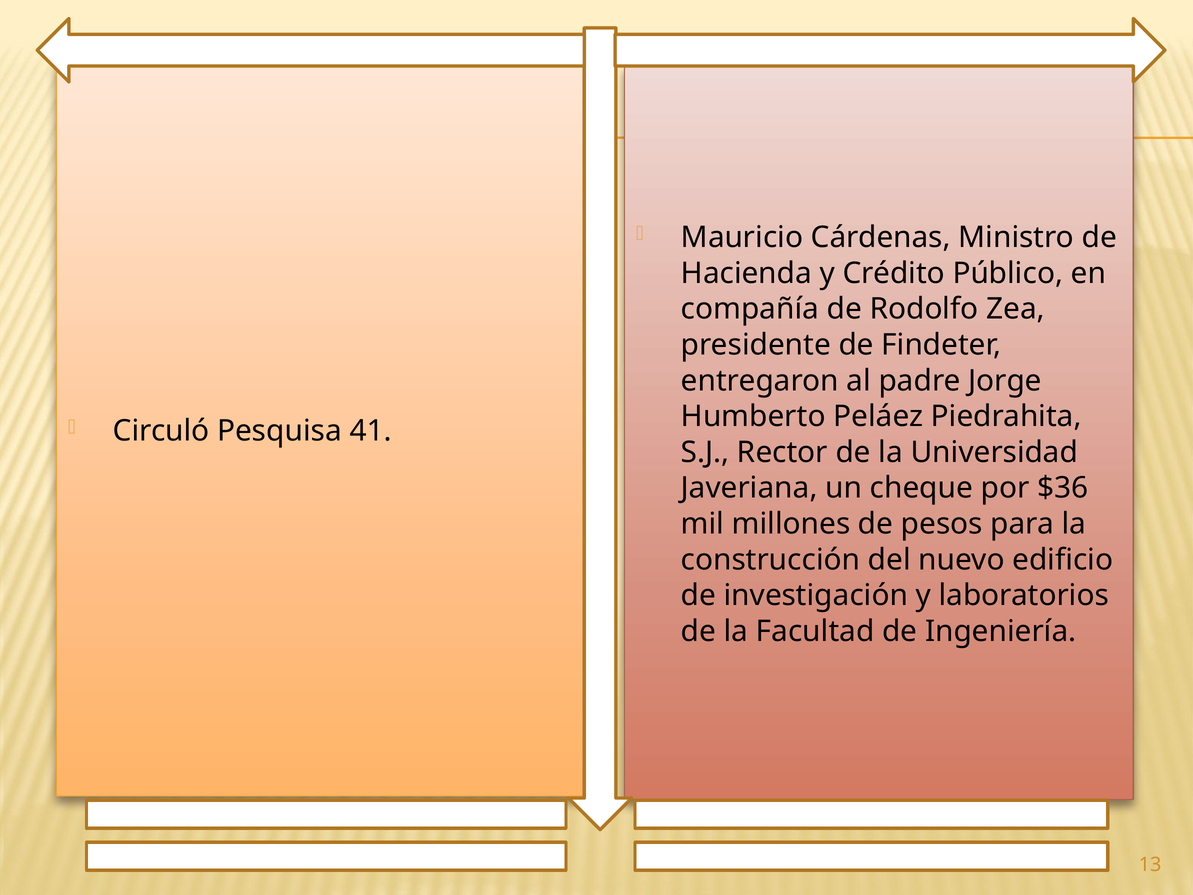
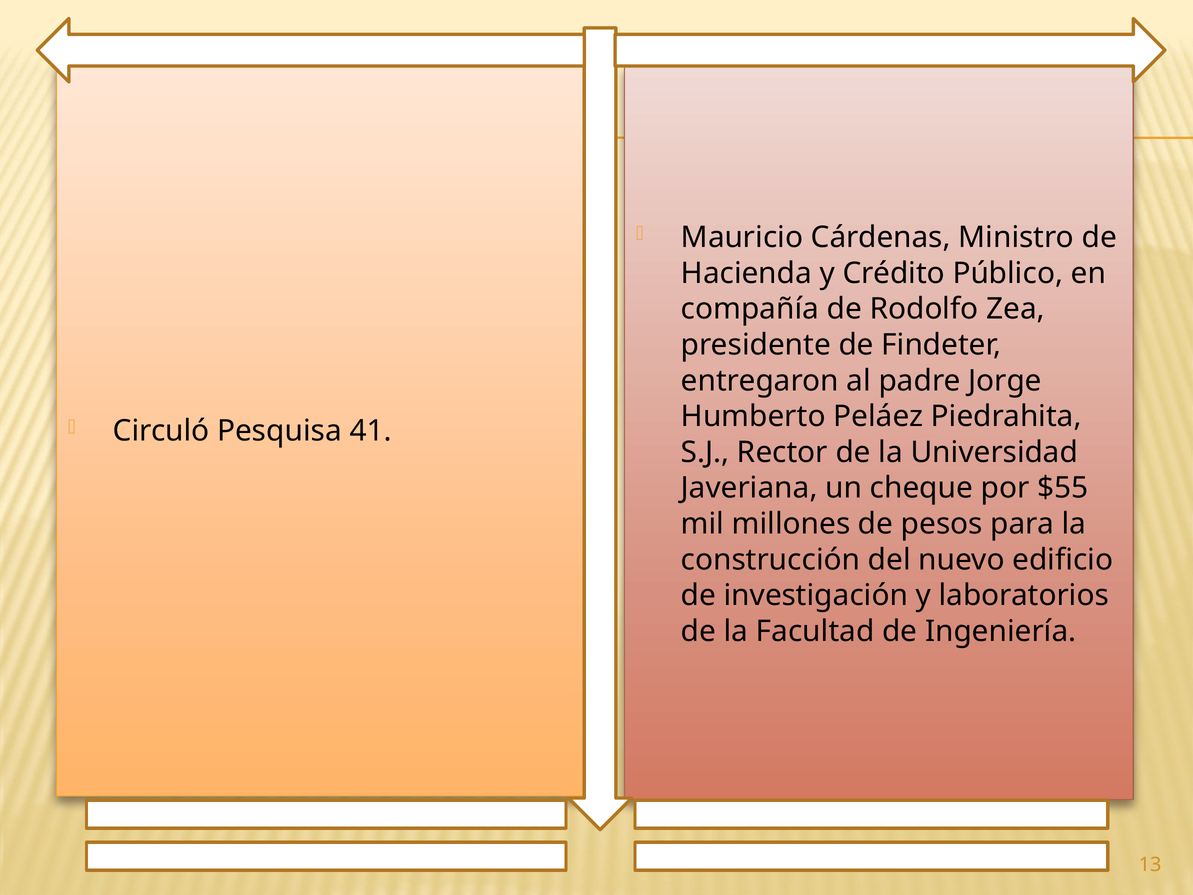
$36: $36 -> $55 (1063, 488)
